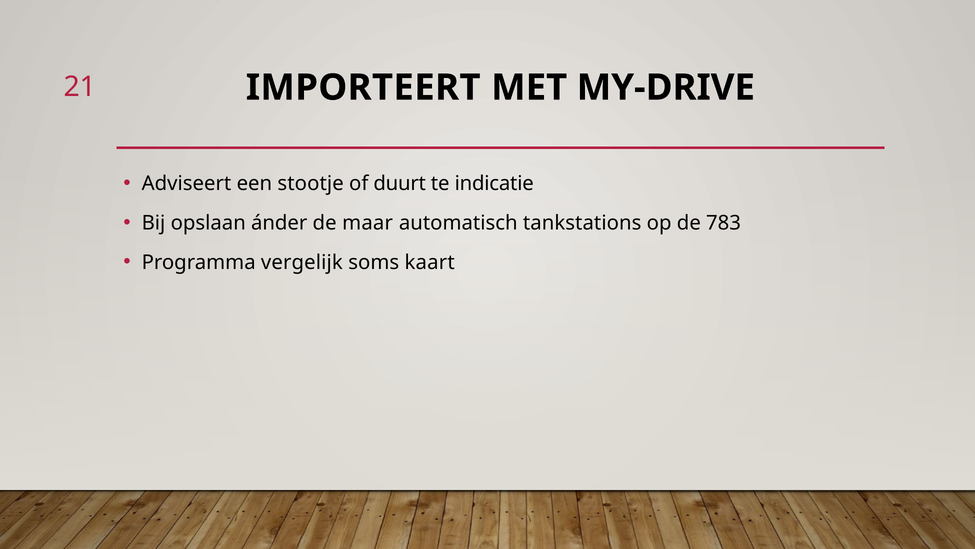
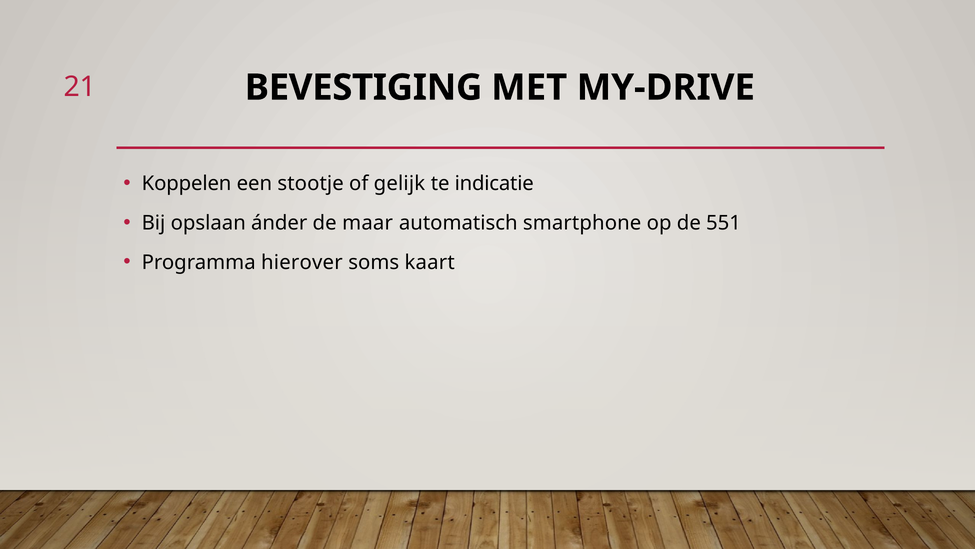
IMPORTEERT: IMPORTEERT -> BEVESTIGING (364, 88)
Adviseert: Adviseert -> Koppelen (187, 183)
duurt: duurt -> gelijk (399, 183)
tankstations: tankstations -> smartphone (582, 223)
783: 783 -> 551 (724, 223)
vergelijk: vergelijk -> hierover (302, 262)
